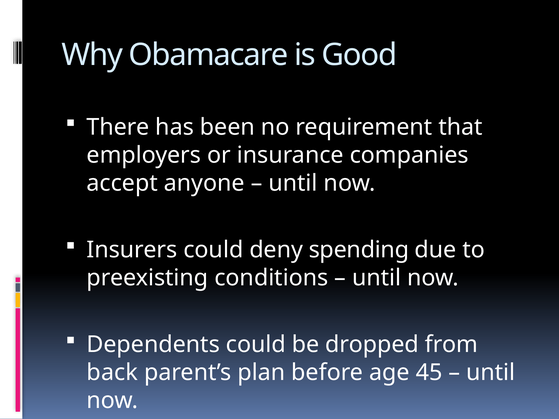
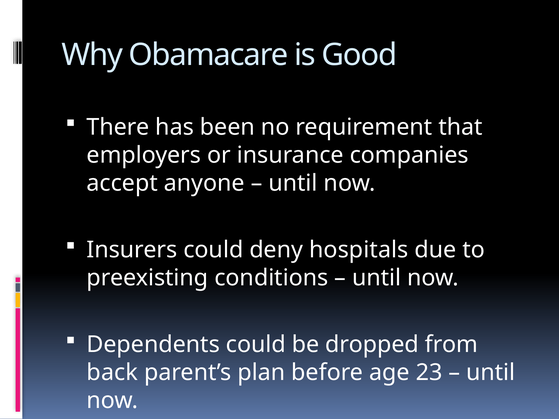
spending: spending -> hospitals (359, 250)
45: 45 -> 23 (429, 373)
